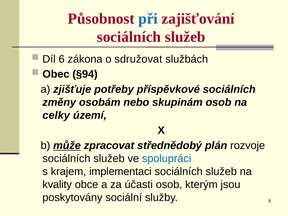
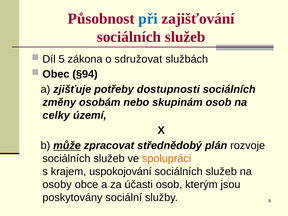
6: 6 -> 5 (62, 59)
příspěvkové: příspěvkové -> dostupnosti (168, 89)
spolupráci colour: blue -> orange (167, 159)
implementaci: implementaci -> uspokojování (121, 172)
kvality: kvality -> osoby (57, 184)
